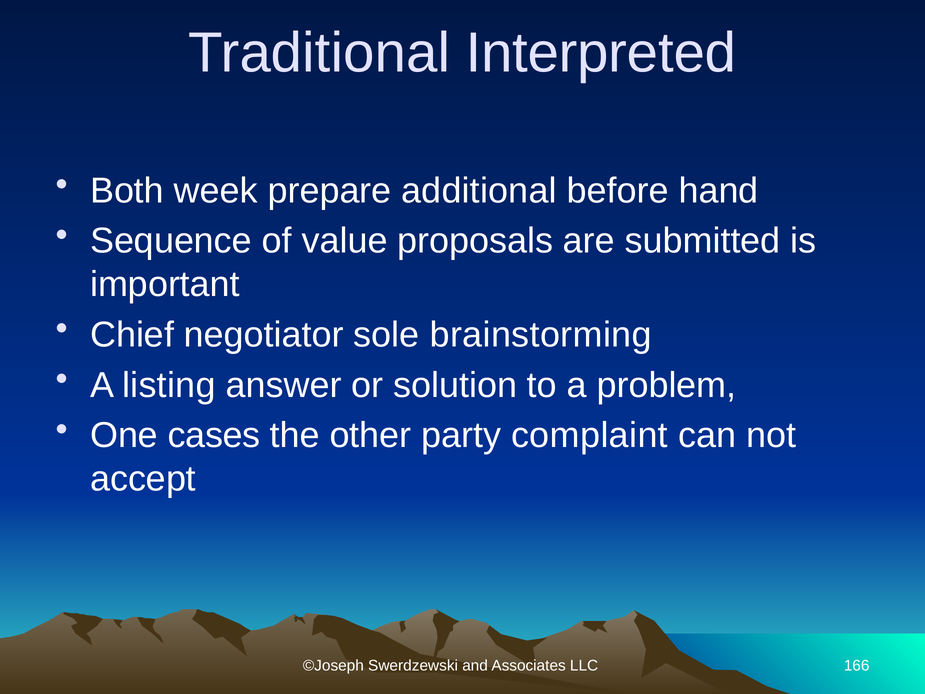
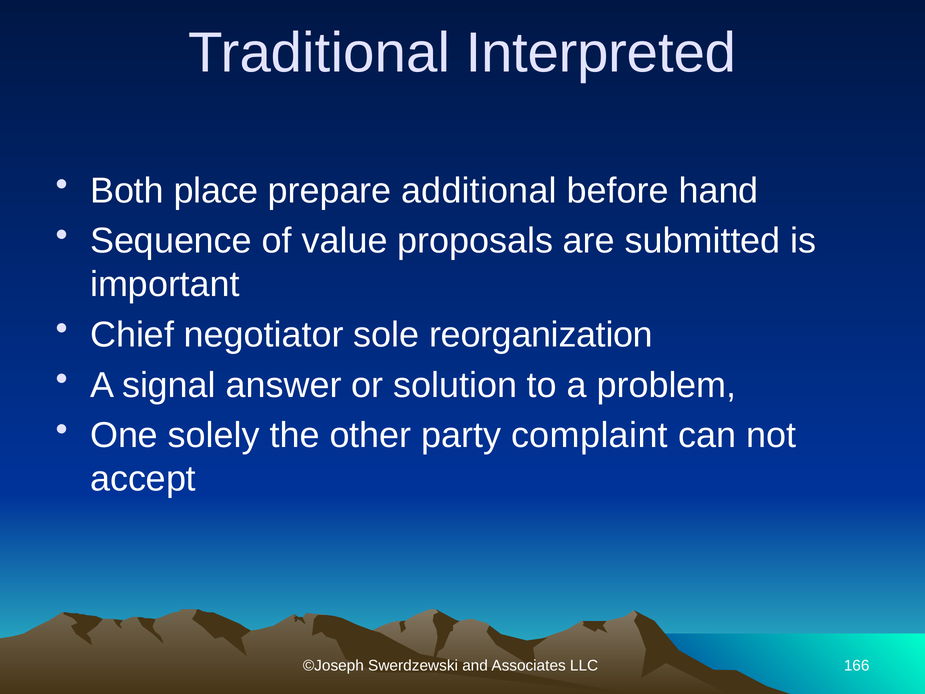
week: week -> place (216, 191)
brainstorming: brainstorming -> reorganization (541, 335)
listing: listing -> signal (169, 385)
cases: cases -> solely (214, 435)
